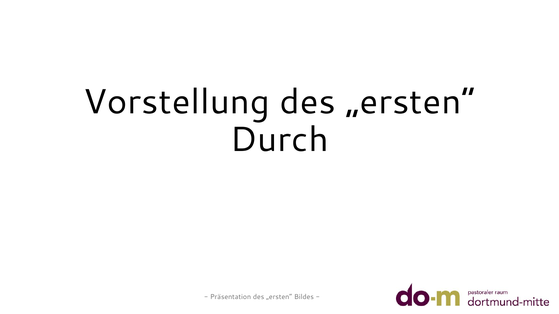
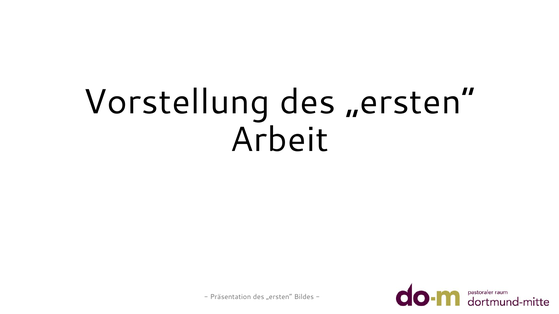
Durch: Durch -> Arbeit (279, 140)
